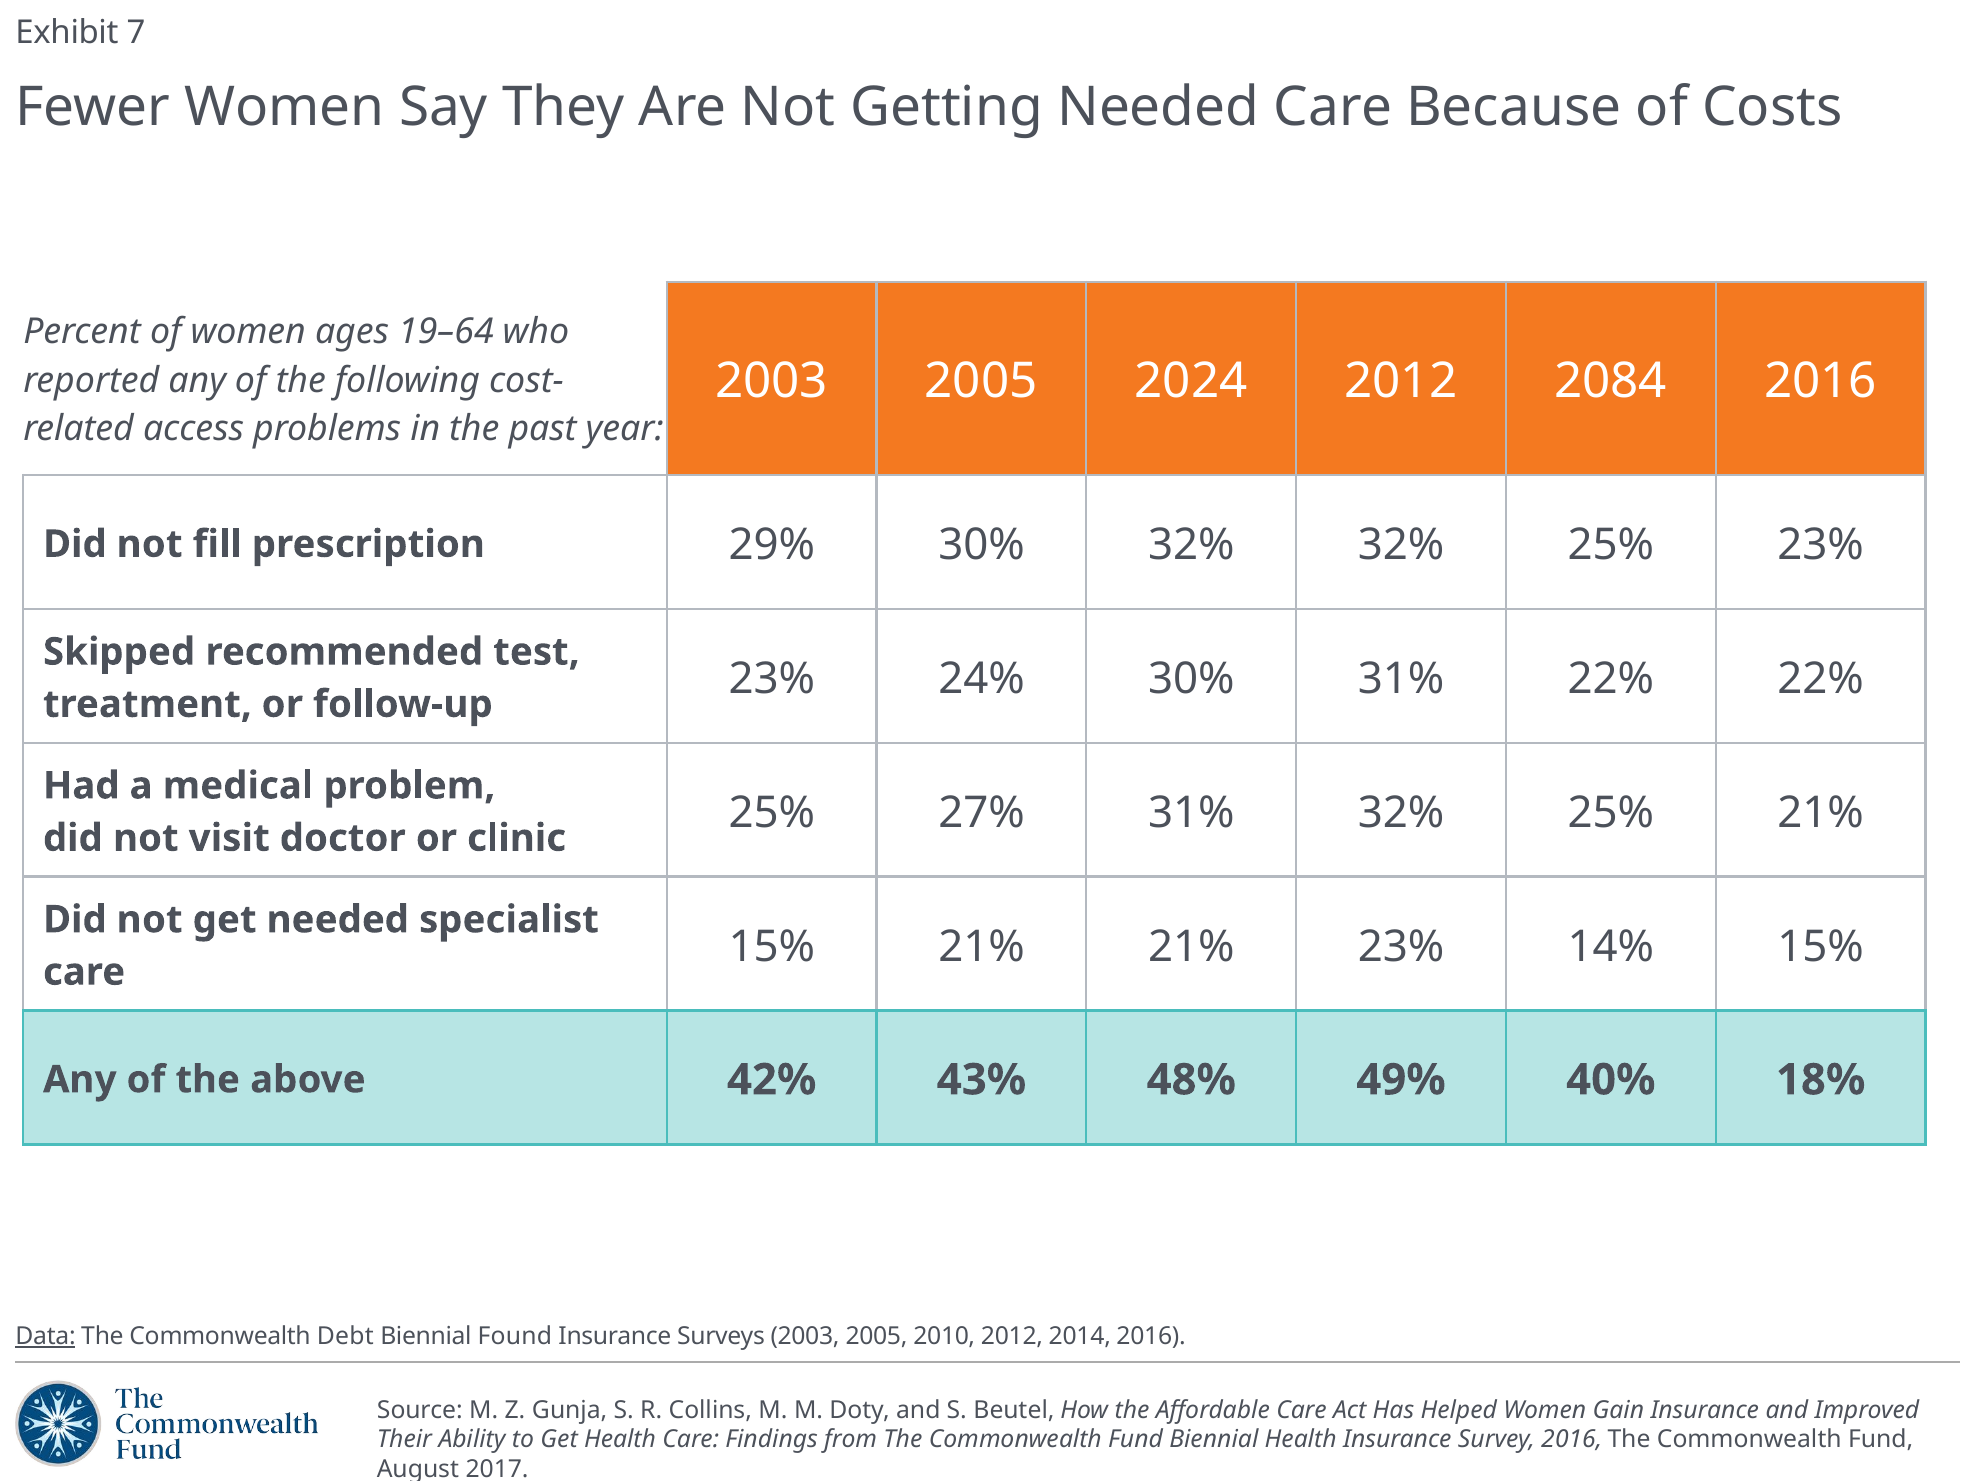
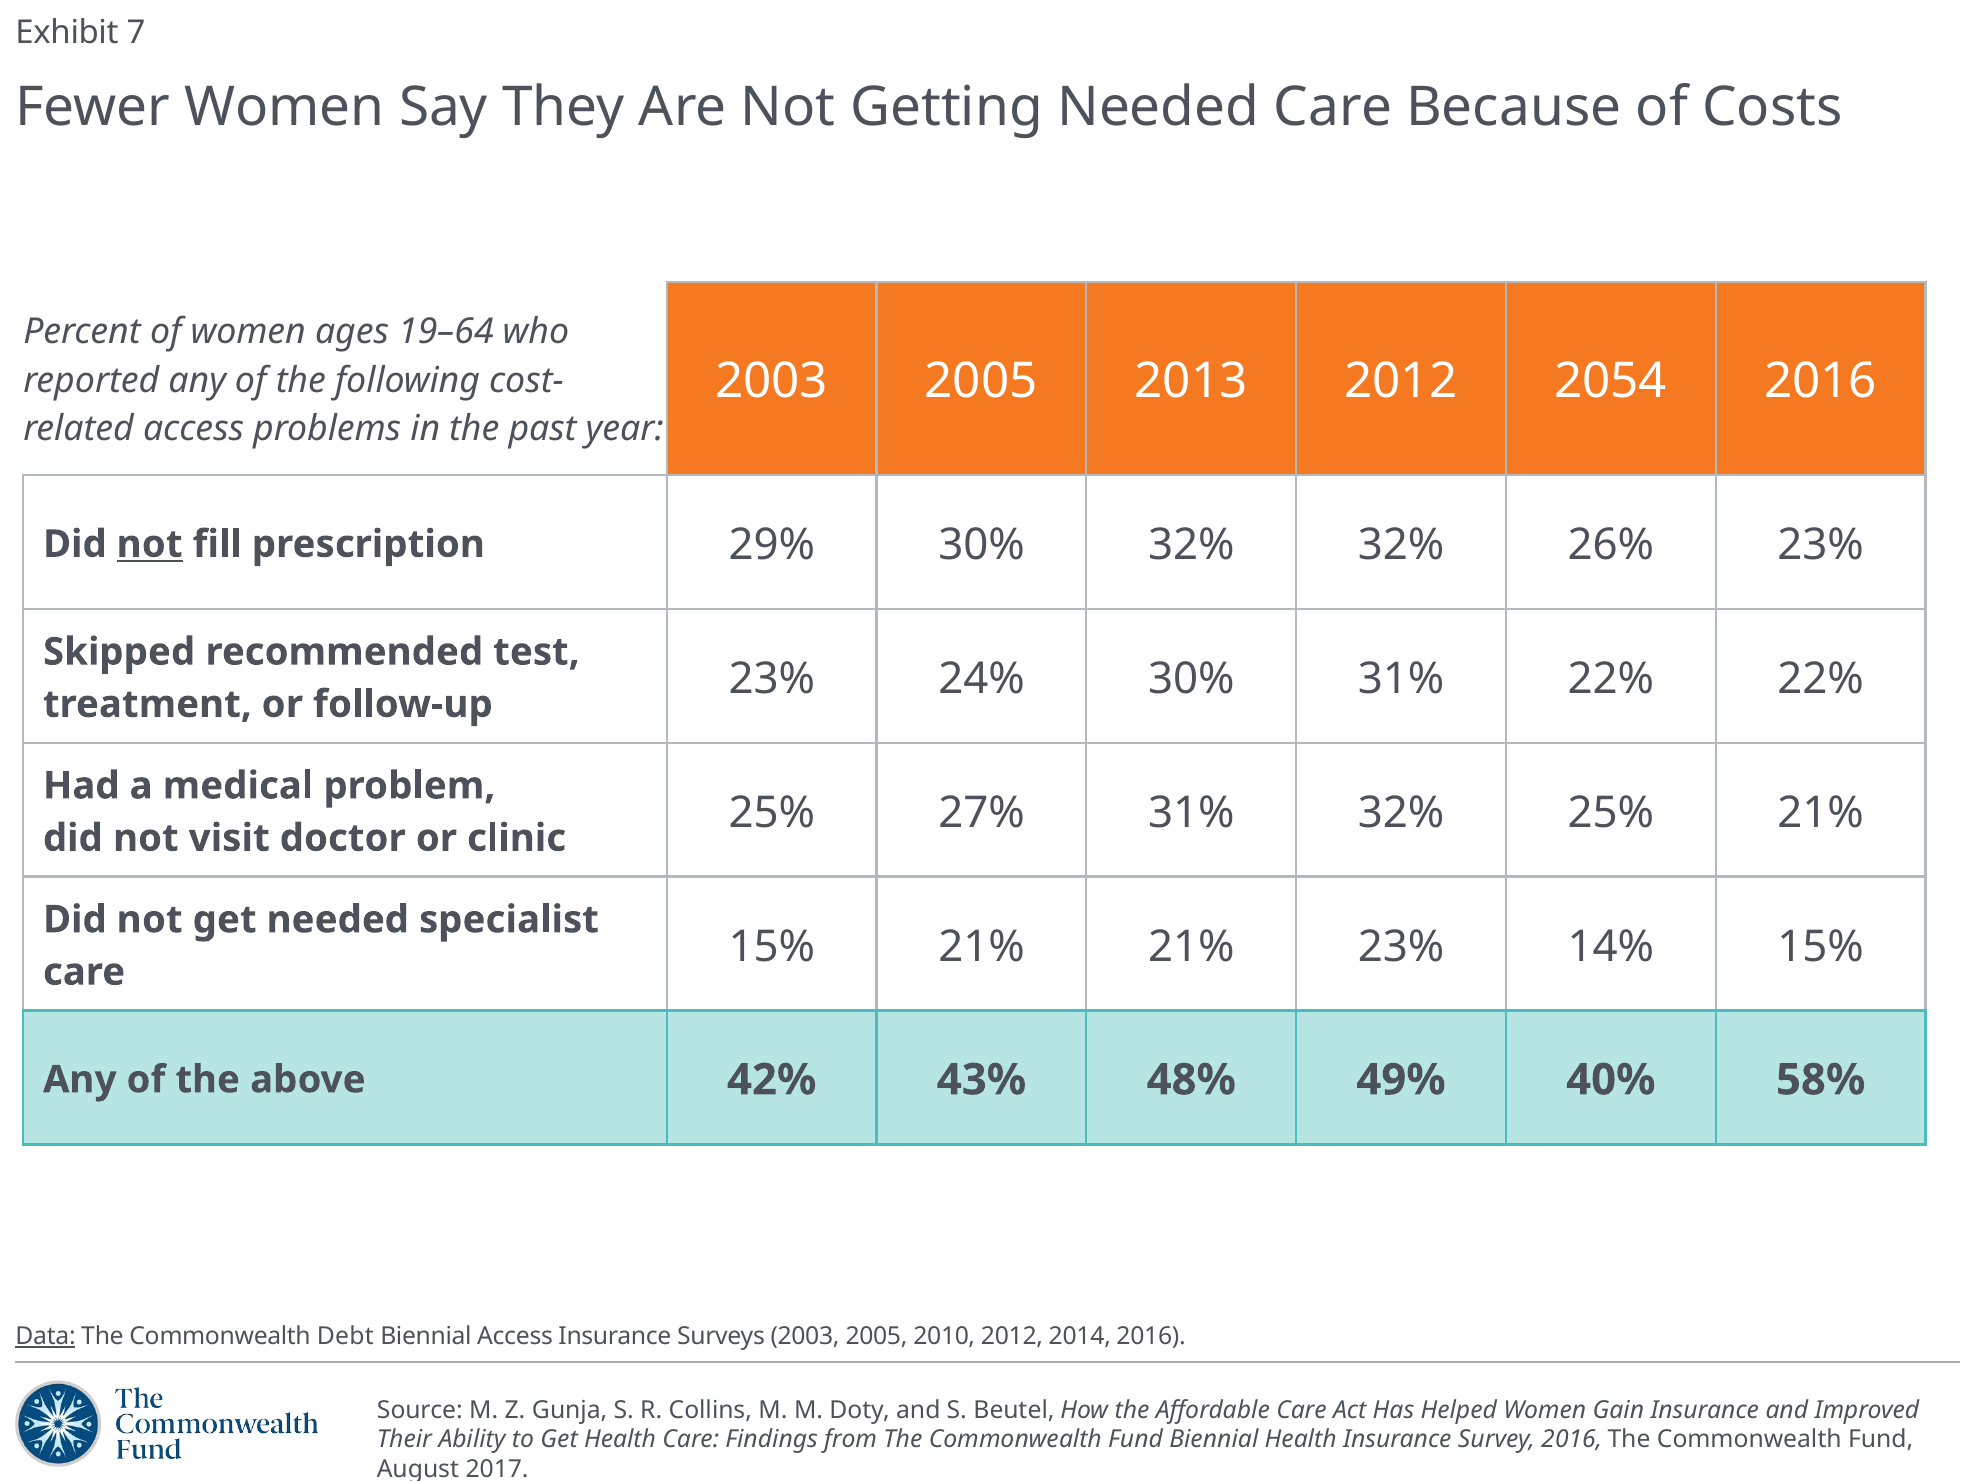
2024: 2024 -> 2013 (1191, 381)
2084: 2084 -> 2054 (1611, 381)
not underline: none -> present (150, 544)
32% 32% 25%: 25% -> 26% (1611, 546)
18%: 18% -> 58% (1821, 1080)
Biennial Found: Found -> Access (515, 1337)
